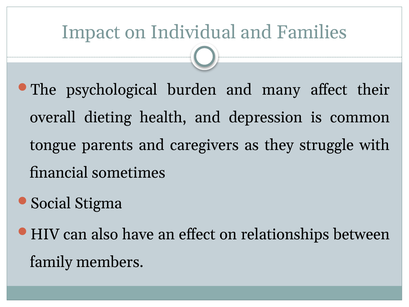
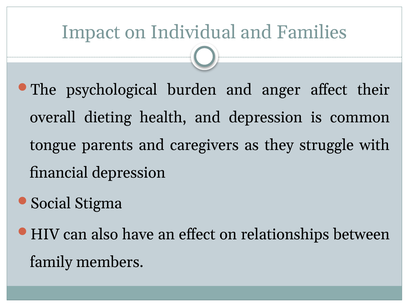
many: many -> anger (281, 90)
financial sometimes: sometimes -> depression (129, 173)
